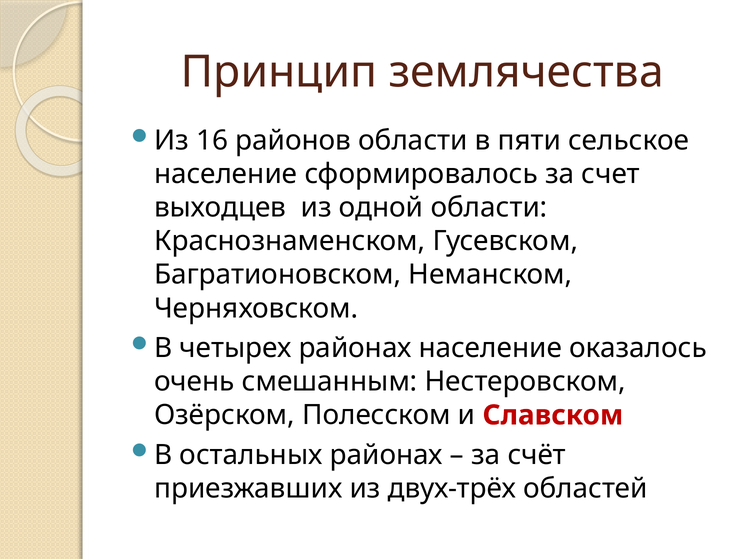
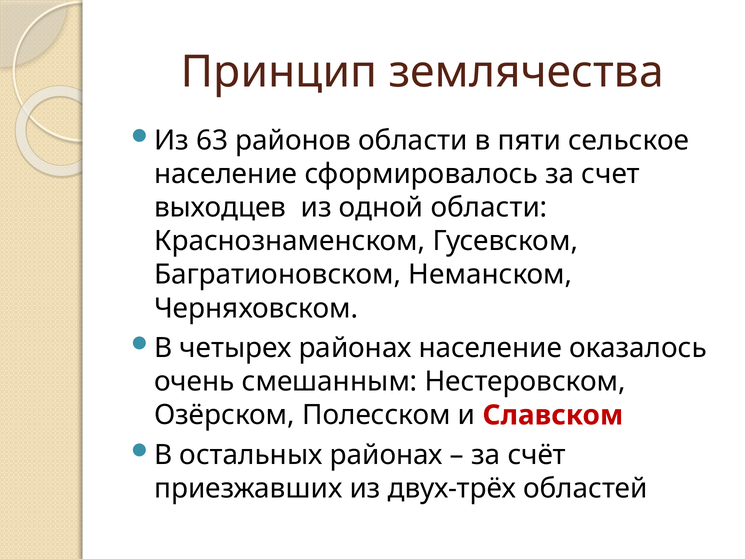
16: 16 -> 63 (212, 140)
